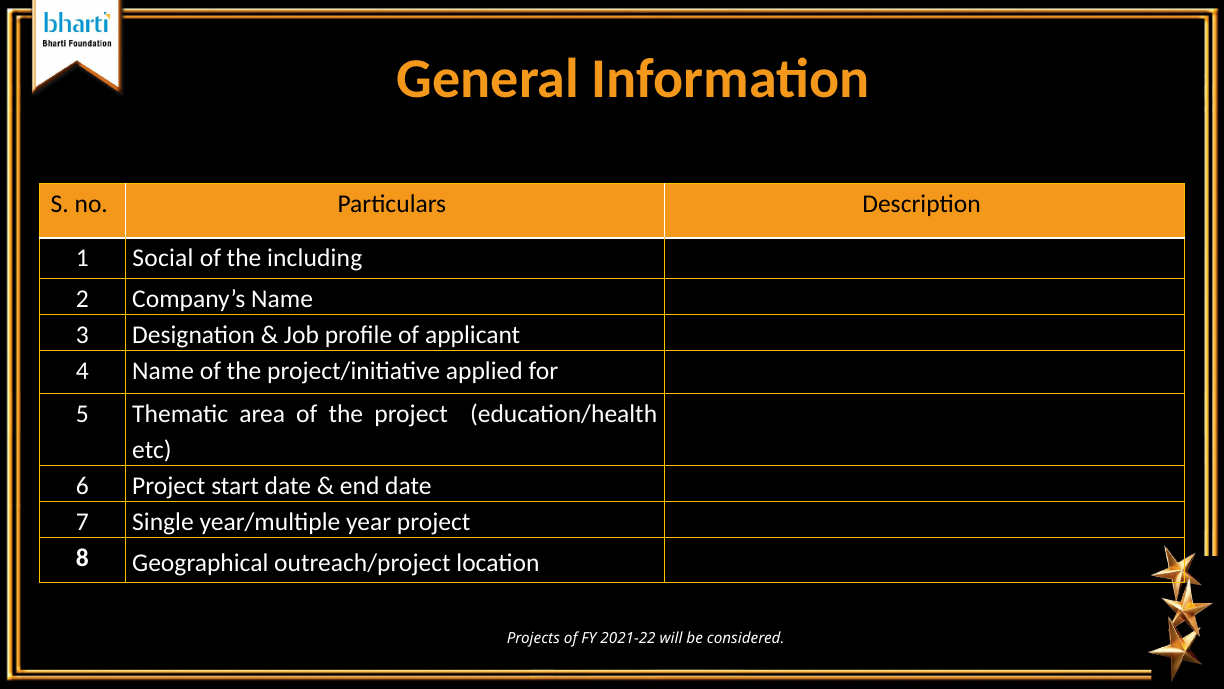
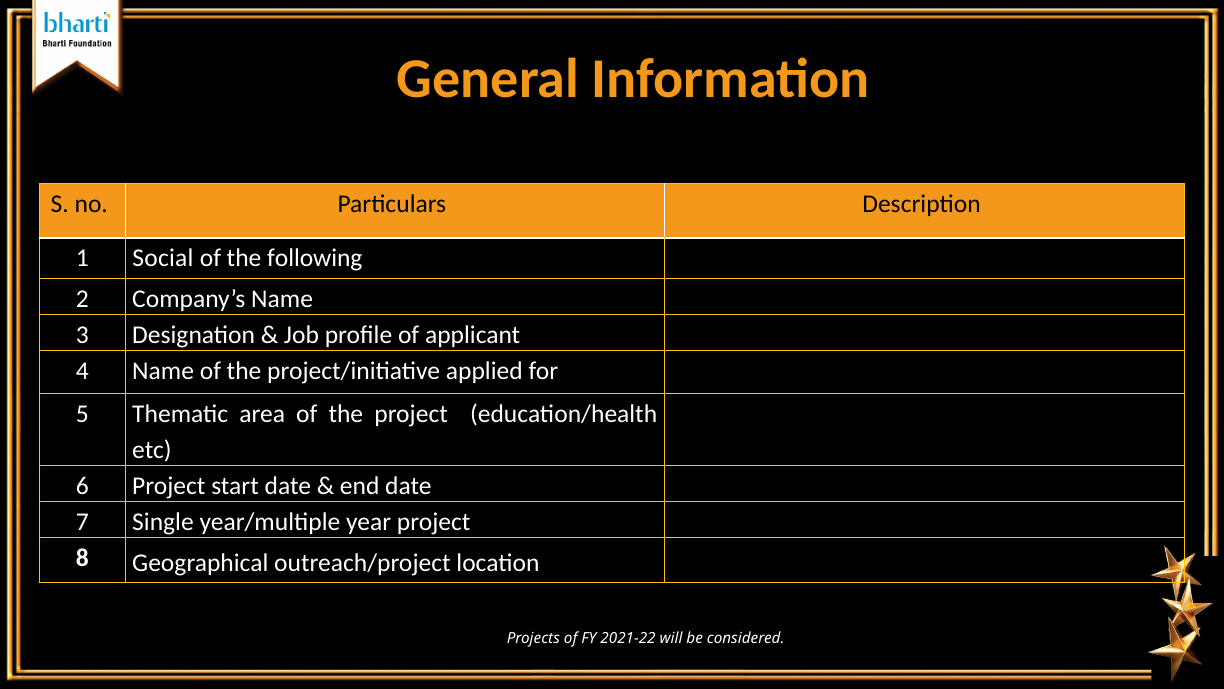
including: including -> following (315, 258)
